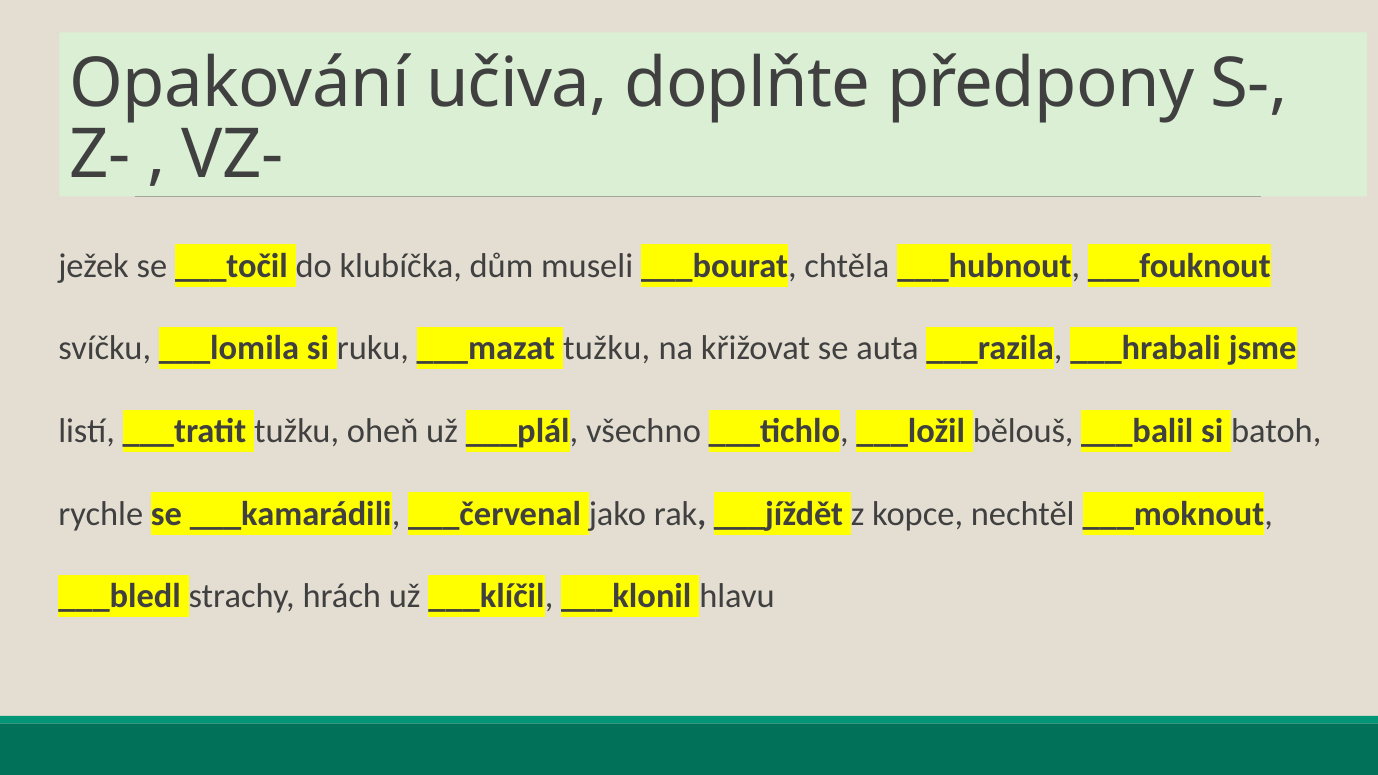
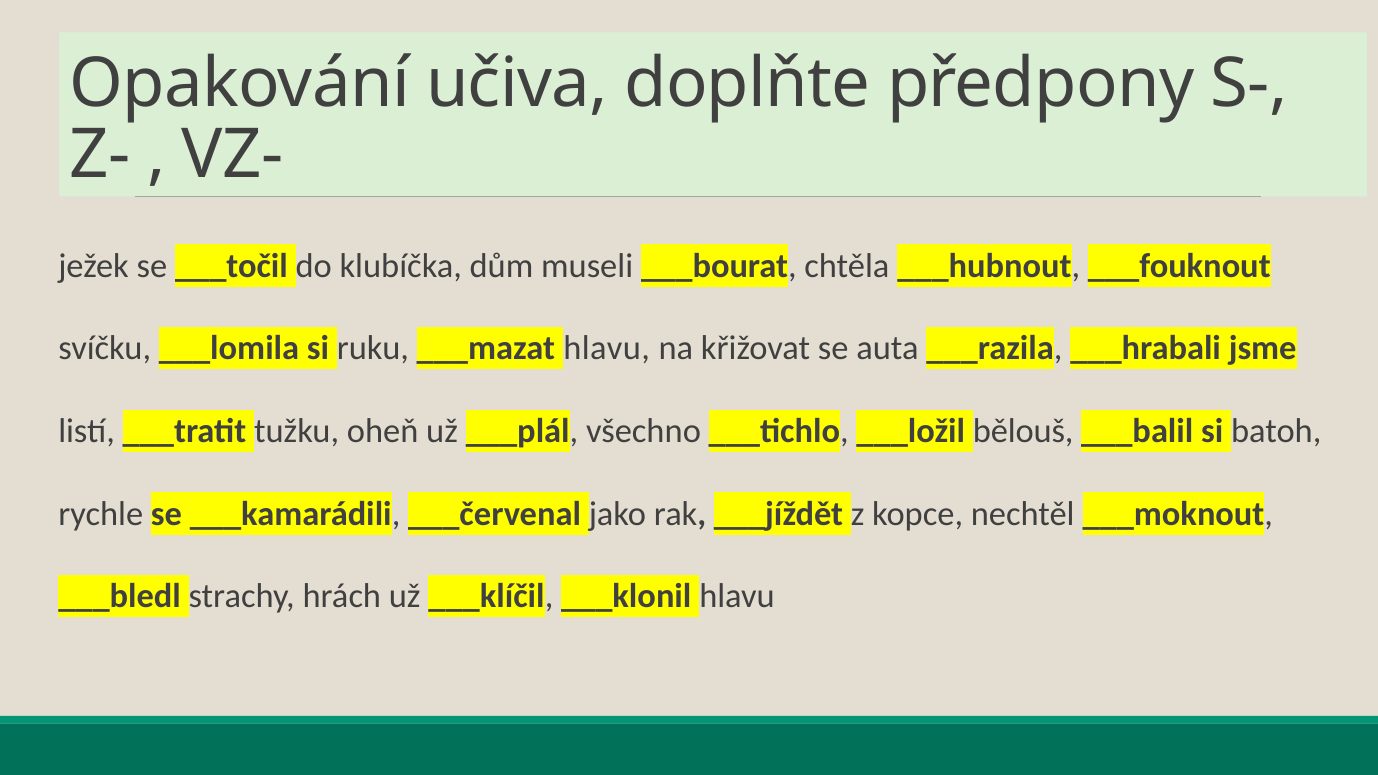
___mazat tužku: tužku -> hlavu (607, 349)
